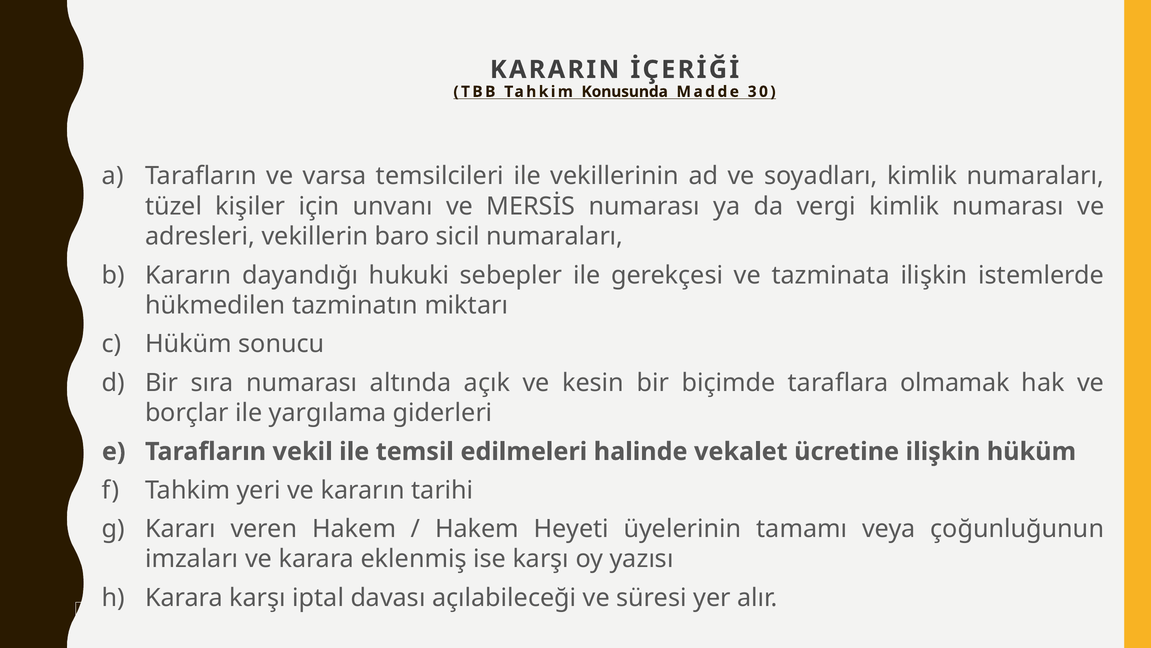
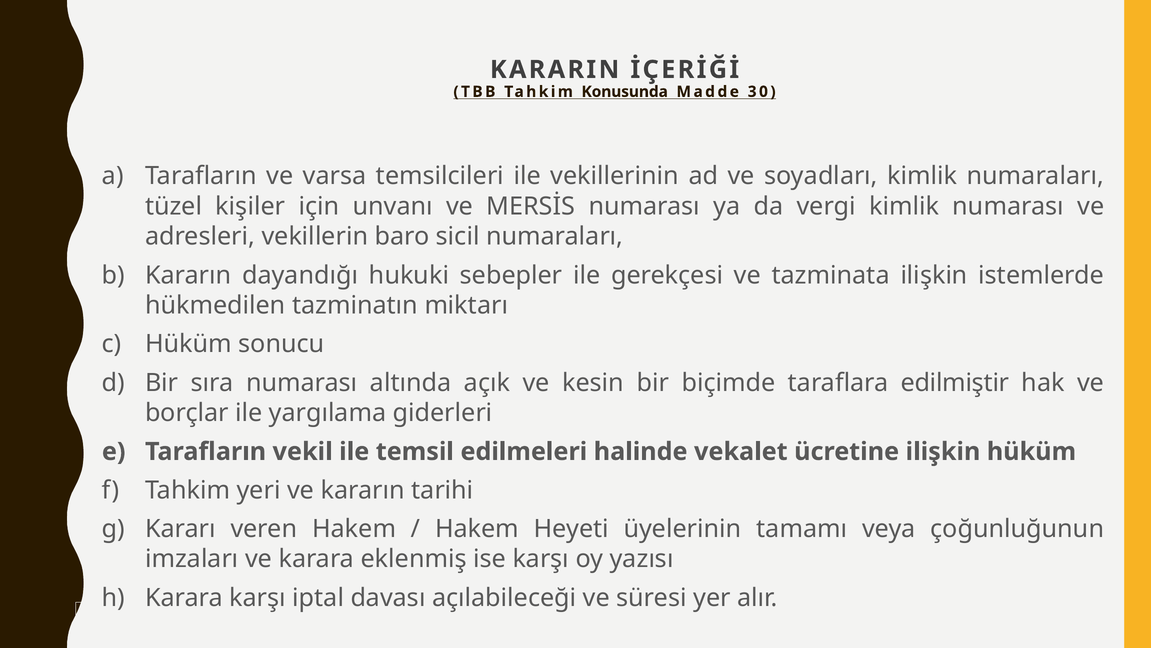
olmamak: olmamak -> edilmiştir (955, 383)
